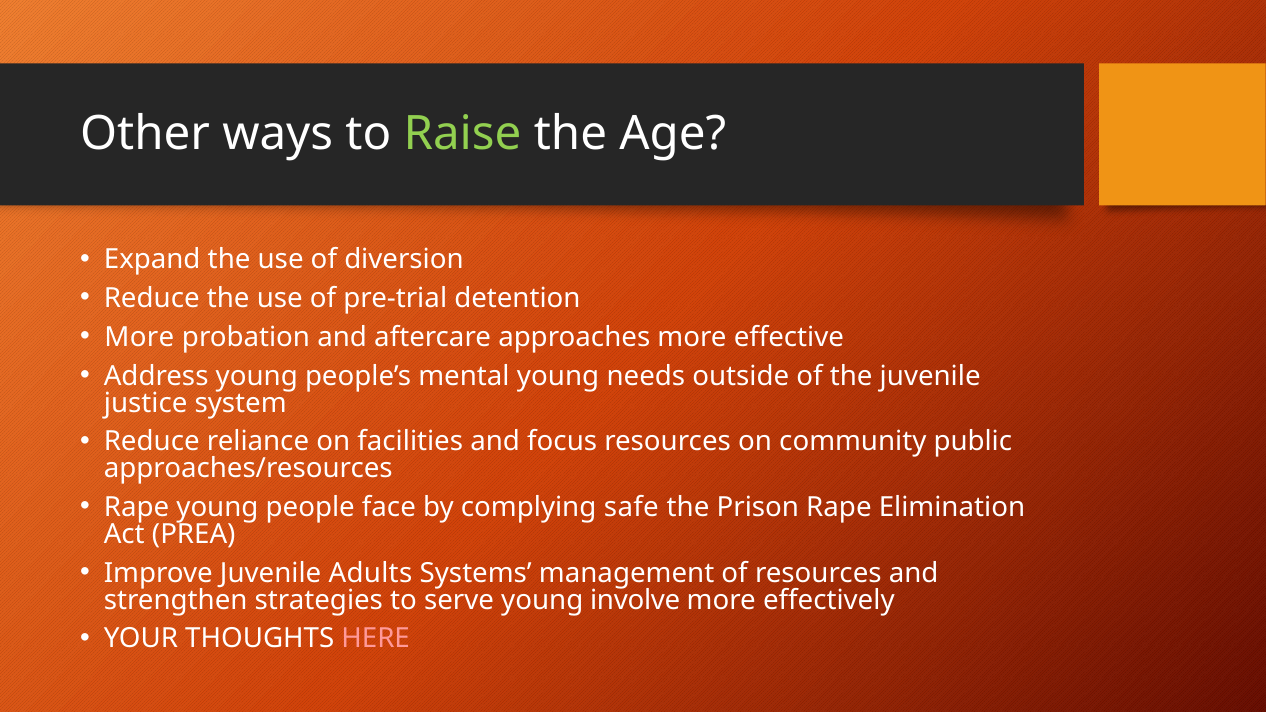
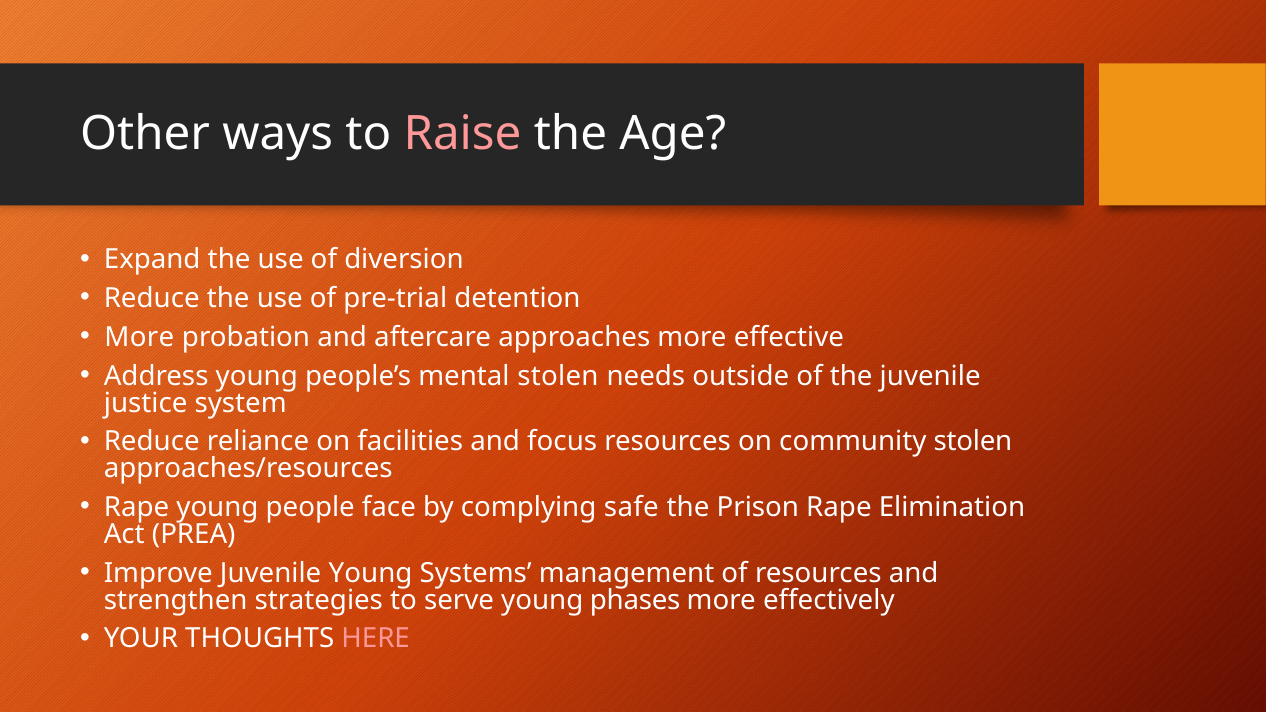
Raise colour: light green -> pink (463, 134)
mental young: young -> stolen (558, 376)
community public: public -> stolen (973, 442)
Juvenile Adults: Adults -> Young (371, 573)
involve: involve -> phases (635, 600)
